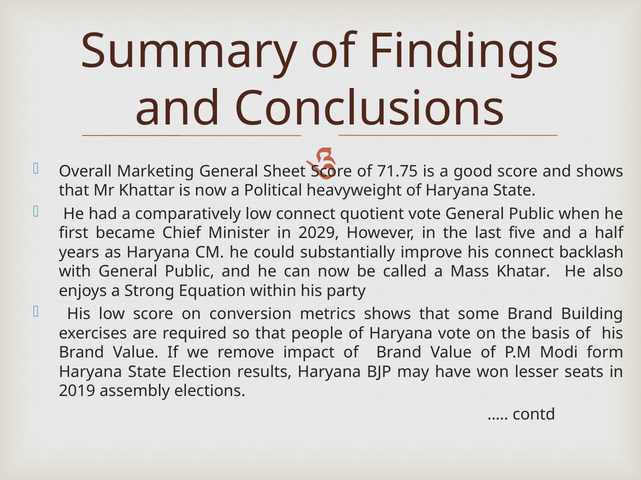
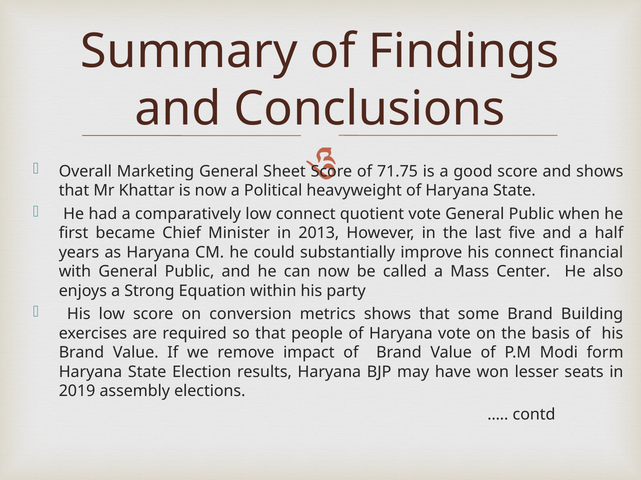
2029: 2029 -> 2013 (319, 233)
backlash: backlash -> financial (591, 253)
Khatar: Khatar -> Center (523, 272)
